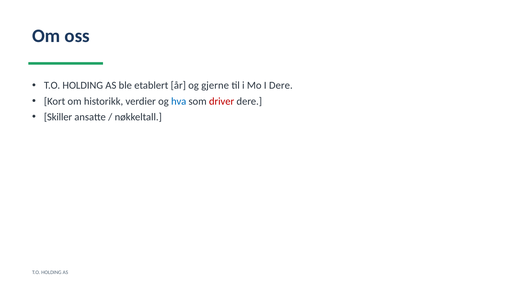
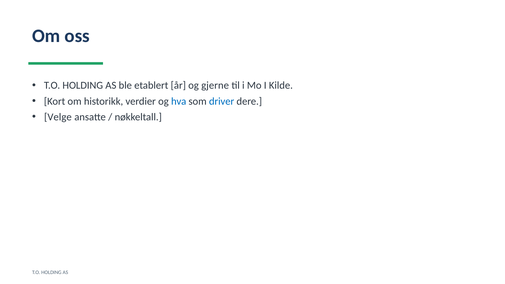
I Dere: Dere -> Kilde (281, 86)
driver colour: red -> blue (222, 101)
Skiller: Skiller -> Velge (58, 117)
